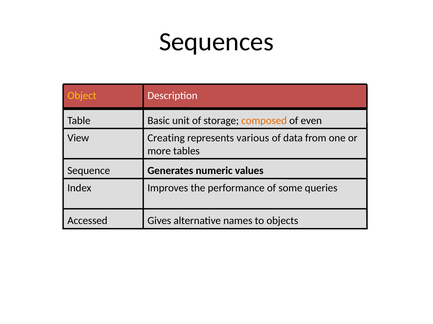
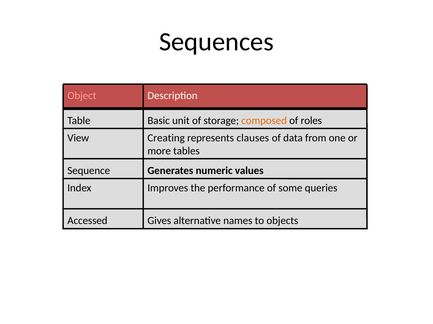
Object colour: yellow -> pink (82, 96)
even: even -> roles (311, 121)
various: various -> clauses (253, 138)
